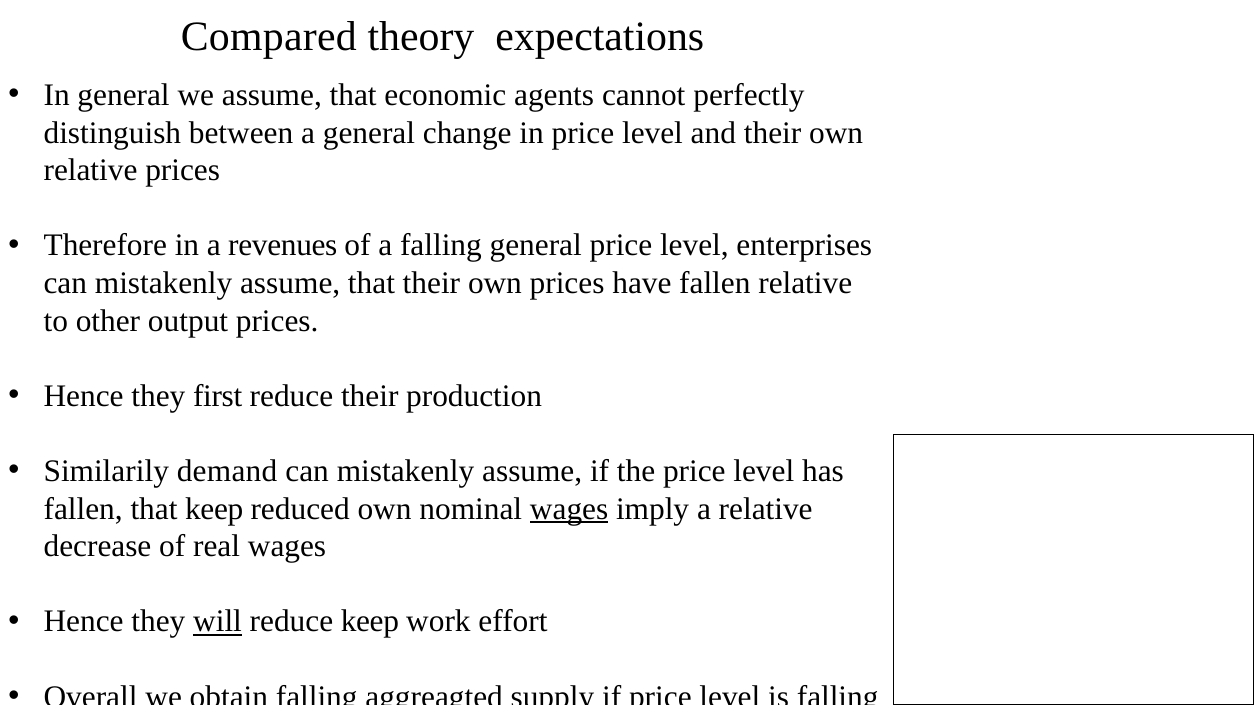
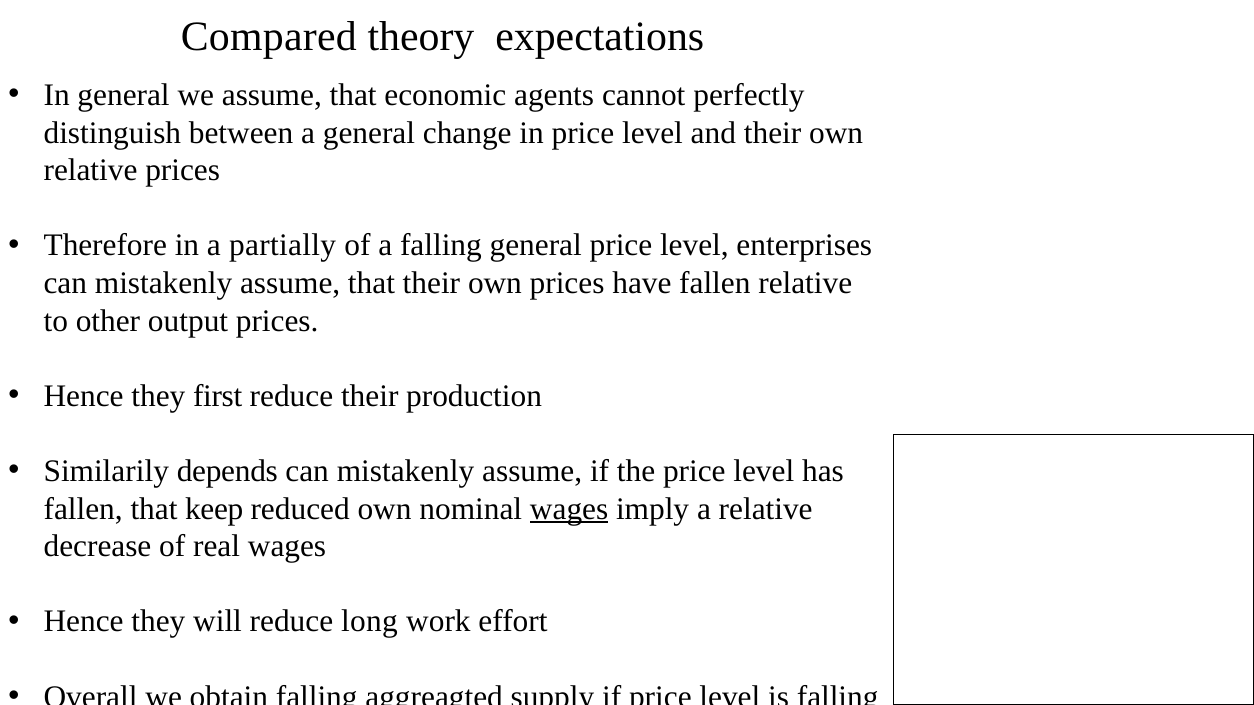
revenues: revenues -> partially (283, 246)
demand: demand -> depends (227, 471)
will underline: present -> none (218, 622)
reduce keep: keep -> long (370, 622)
